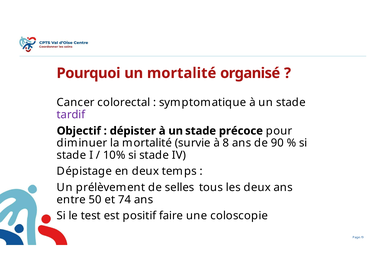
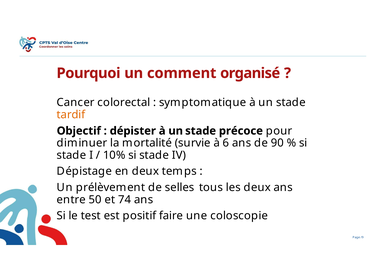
un mortalité: mortalité -> comment (182, 73)
tardif colour: purple -> orange (71, 115)
8: 8 -> 6 (226, 143)
